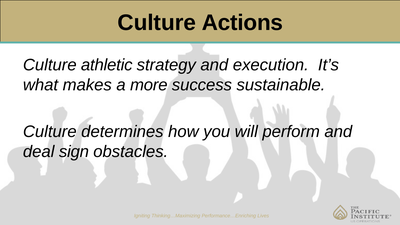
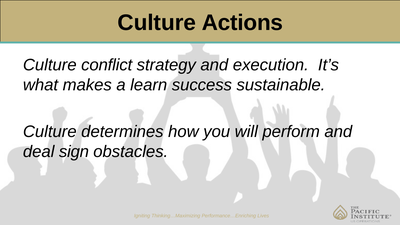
athletic: athletic -> conflict (107, 65)
more: more -> learn (149, 85)
